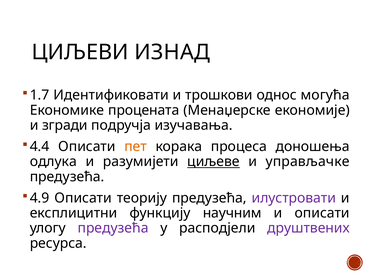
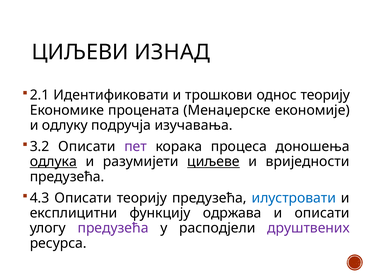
1.7: 1.7 -> 2.1 (40, 95)
однос могућа: могућа -> теорију (325, 95)
згради: згради -> одлуку (65, 125)
4.4: 4.4 -> 3.2 (40, 147)
пет colour: orange -> purple (136, 147)
одлука underline: none -> present (53, 162)
управљачке: управљачке -> вриједности (308, 162)
4.9: 4.9 -> 4.3 (40, 198)
илустровати colour: purple -> blue (294, 198)
научним: научним -> одржава (232, 213)
